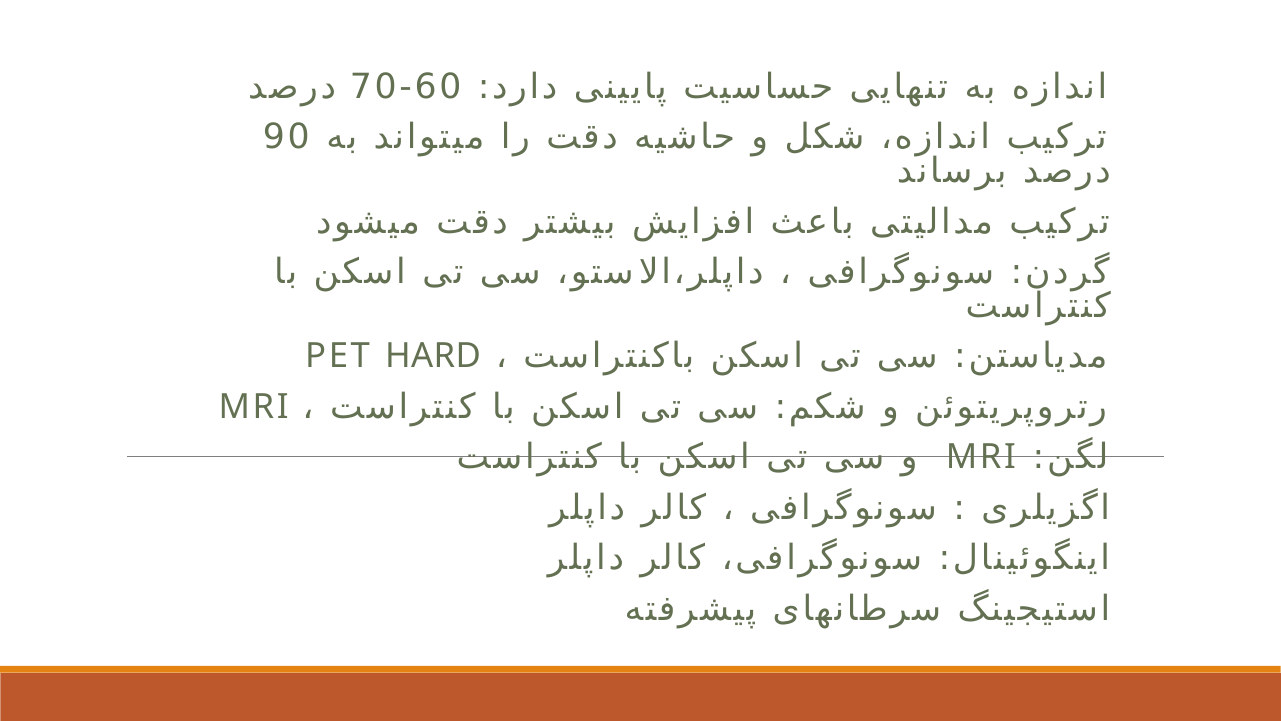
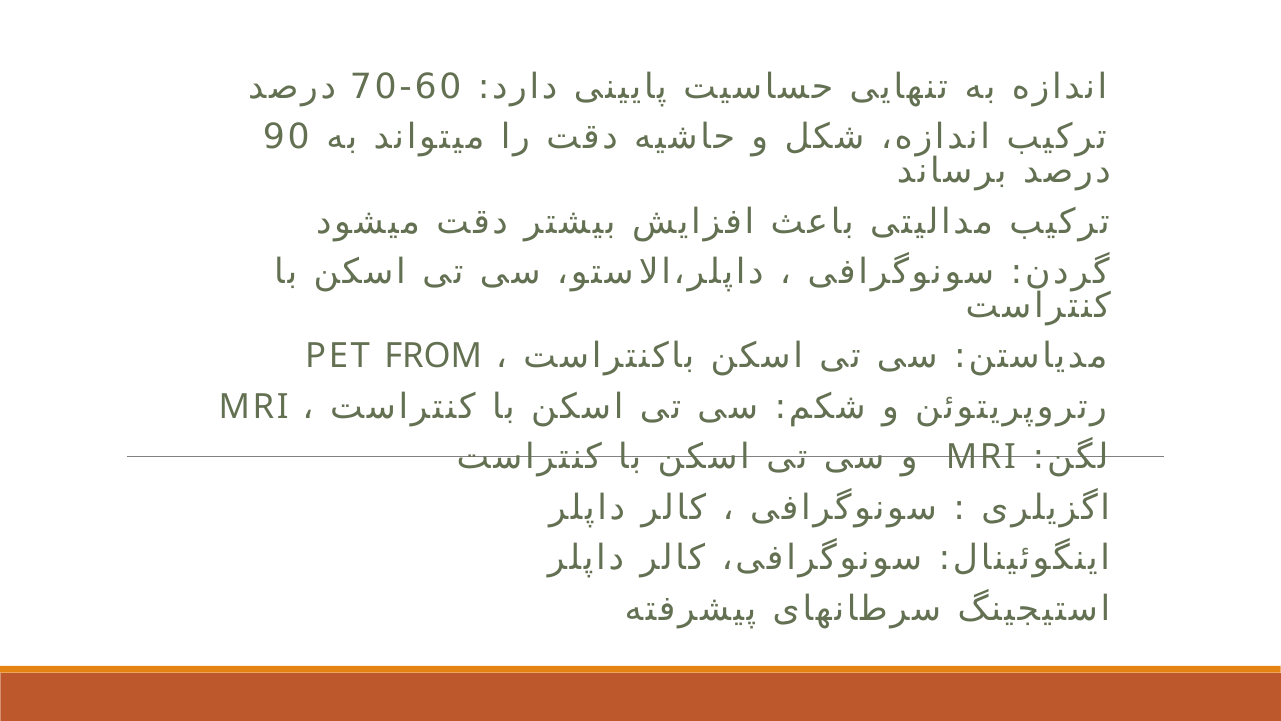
HARD: HARD -> FROM (433, 356)
